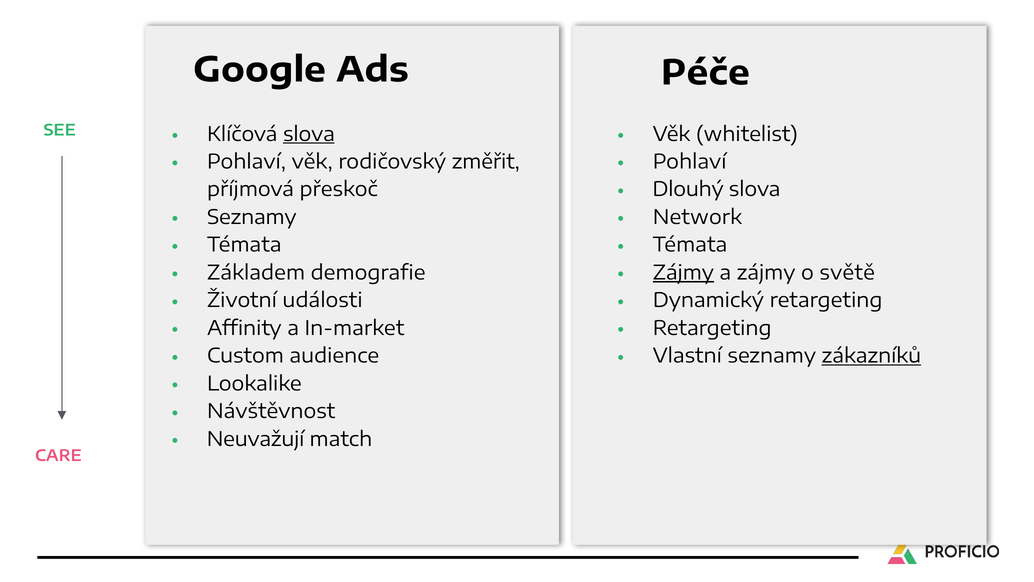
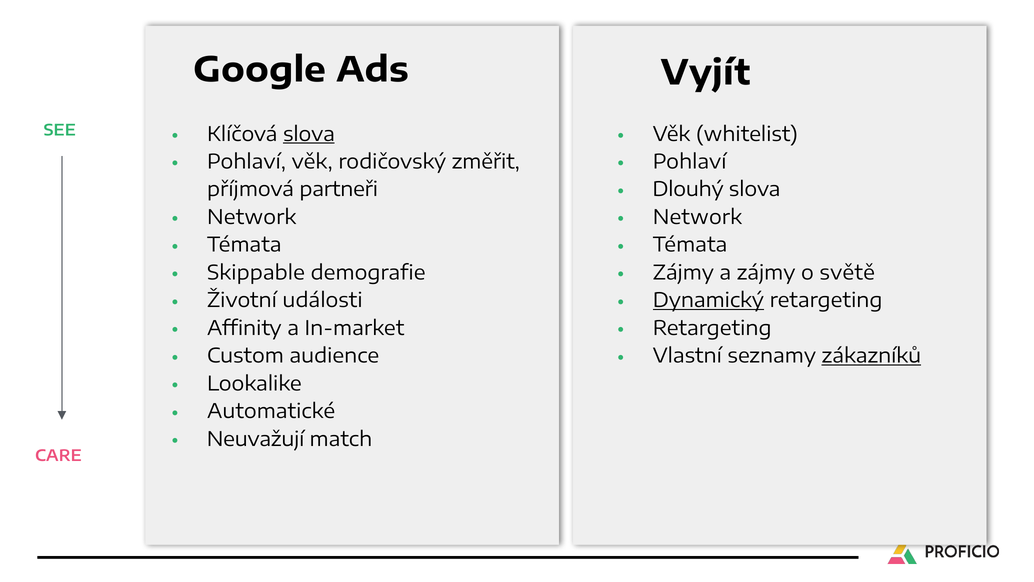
Péče: Péče -> Vyjít (706, 73)
přeskoč: přeskoč -> partneři (339, 190)
Seznamy: Seznamy -> Network (252, 217)
Základem: Základem -> Skippable (256, 273)
Zájmy underline: present -> none (683, 273)
Dynamický underline: none -> present (708, 301)
Návštěvnost: Návštěvnost -> Automatické (271, 412)
